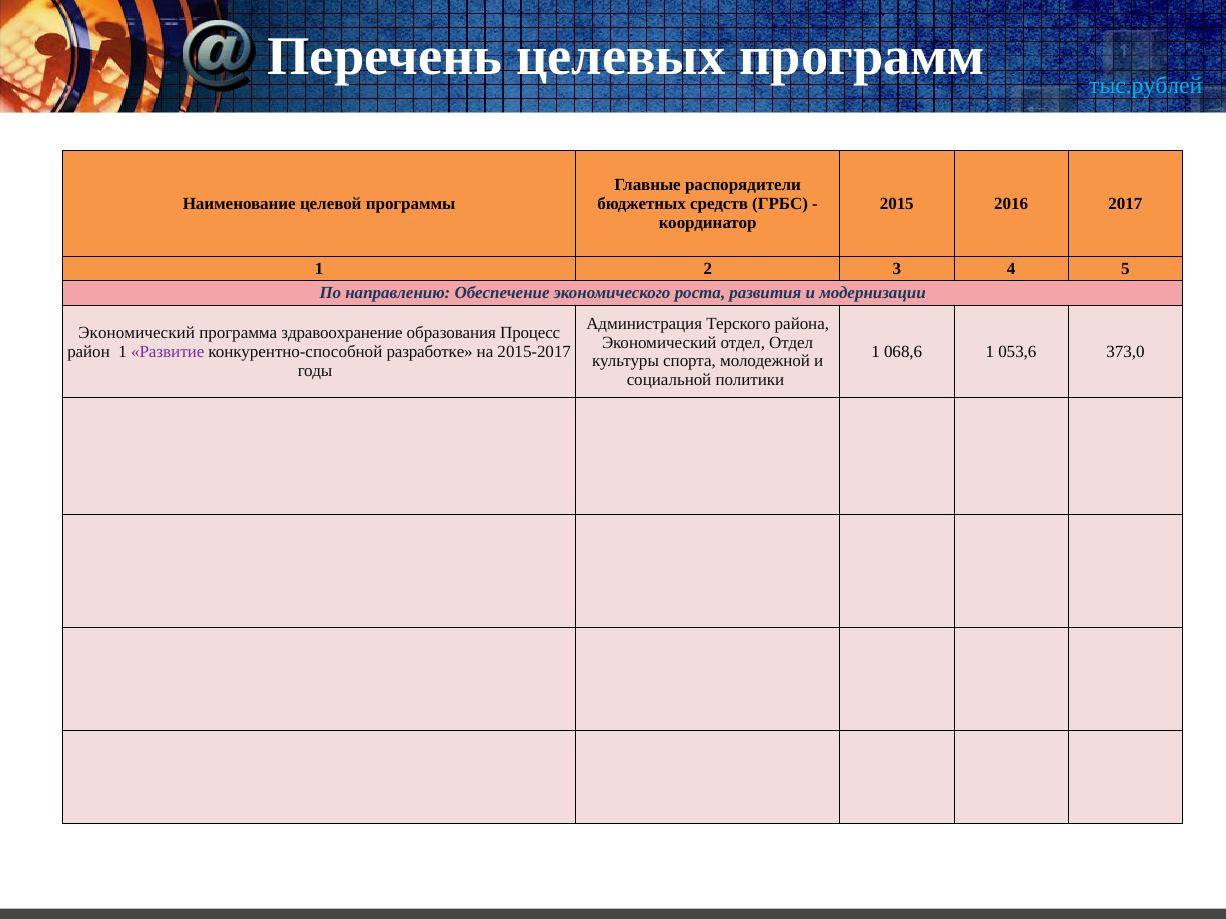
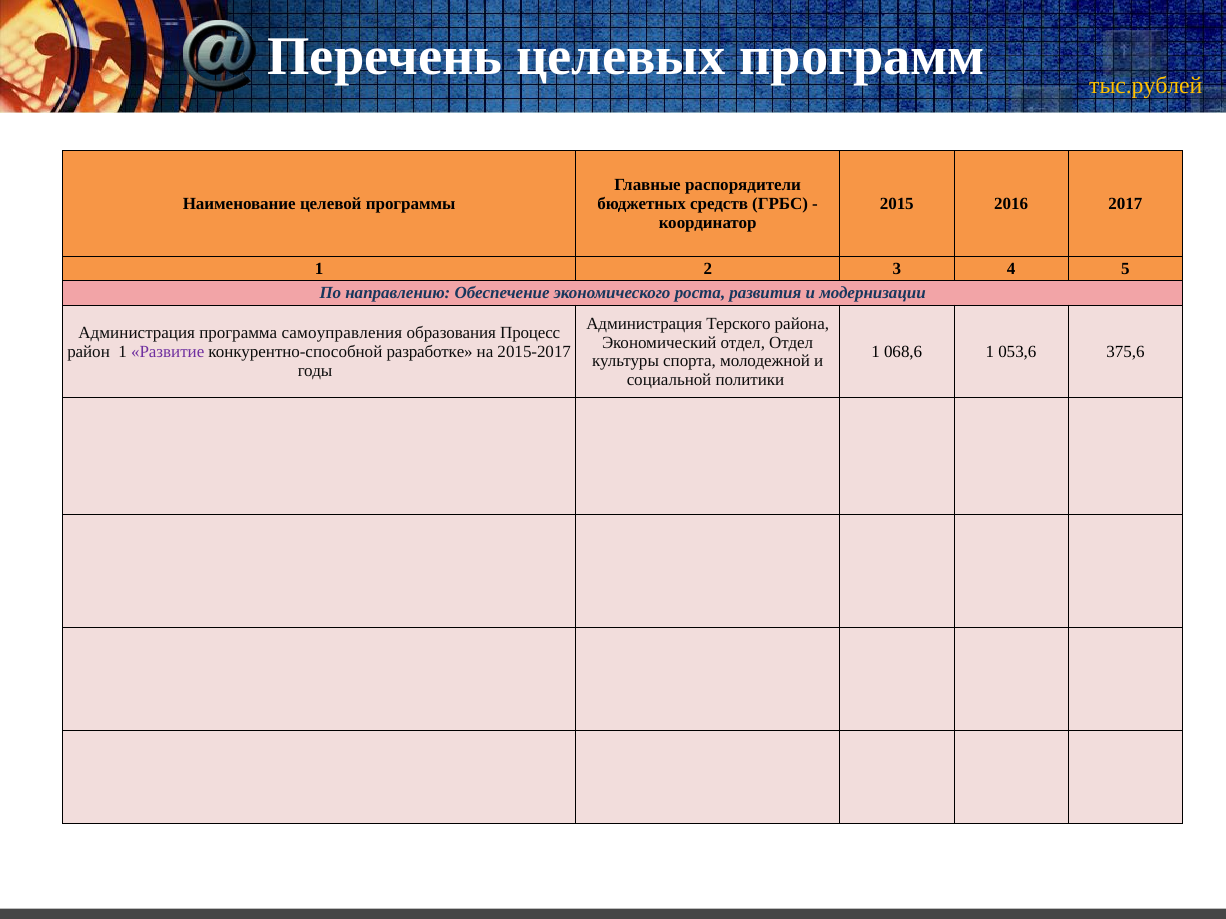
тыс.рублей colour: light blue -> yellow (1146, 86)
Экономический: Экономический -> Администрация (137, 333)
здравоохранение: здравоохранение -> самоуправления (342, 333)
373,0: 373,0 -> 375,6 (1126, 352)
